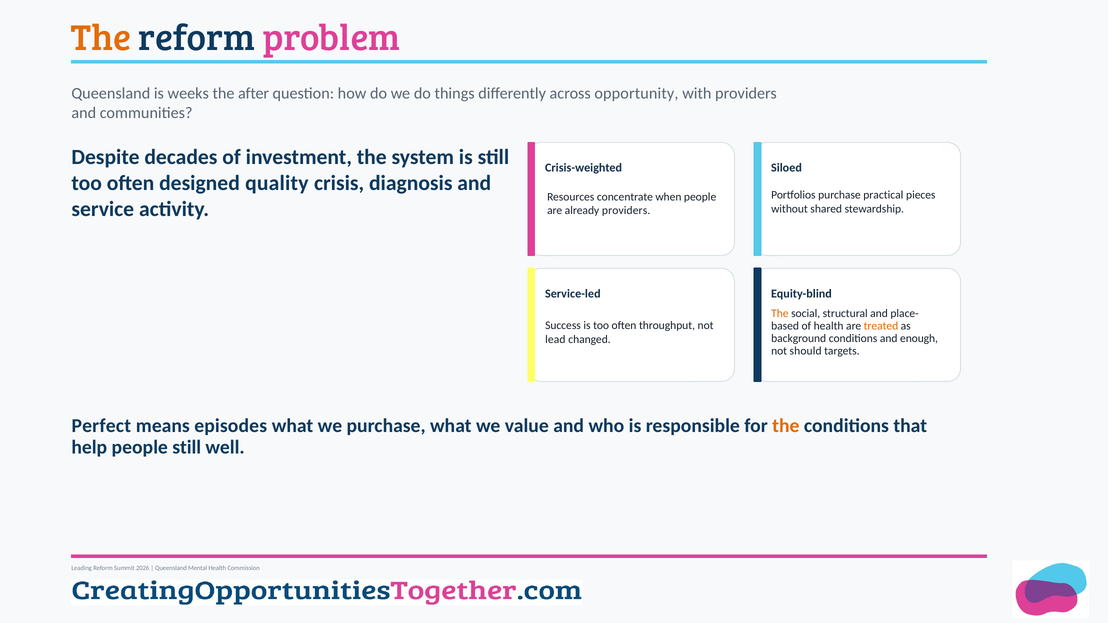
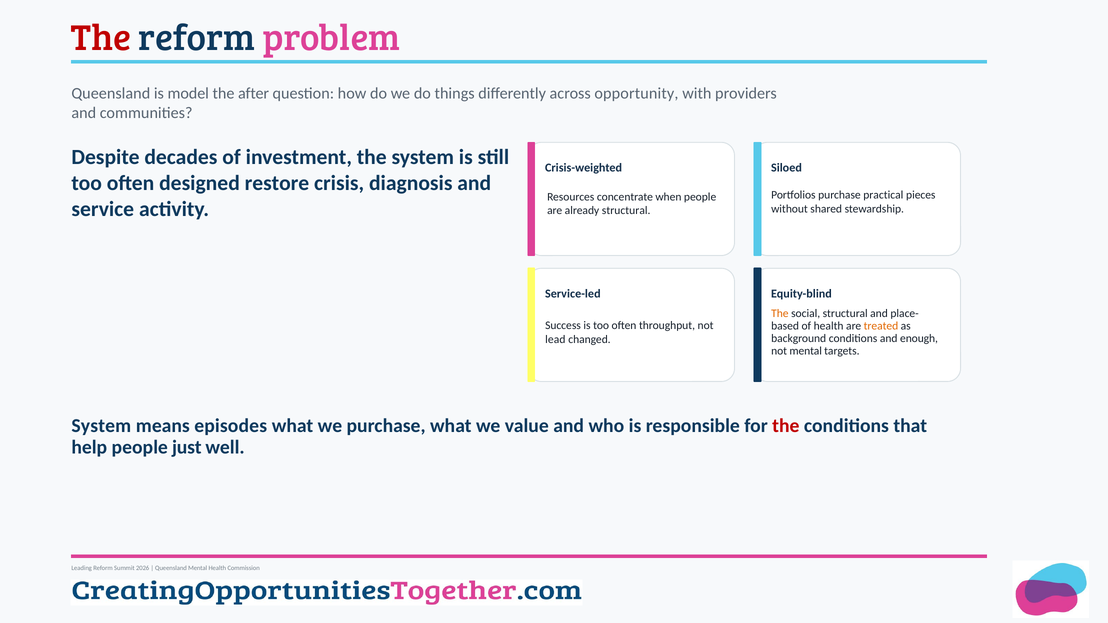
The colour: orange -> red (101, 38)
weeks: weeks -> model (188, 93)
quality: quality -> restore (277, 183)
already providers: providers -> structural (626, 211)
not should: should -> mental (806, 351)
Perfect: Perfect -> System (101, 426)
the colour: orange -> red (786, 426)
people still: still -> just (187, 447)
